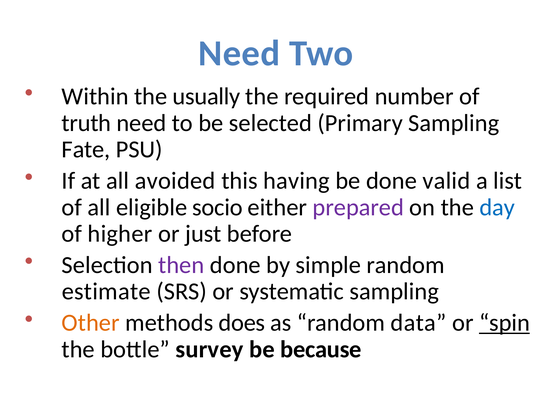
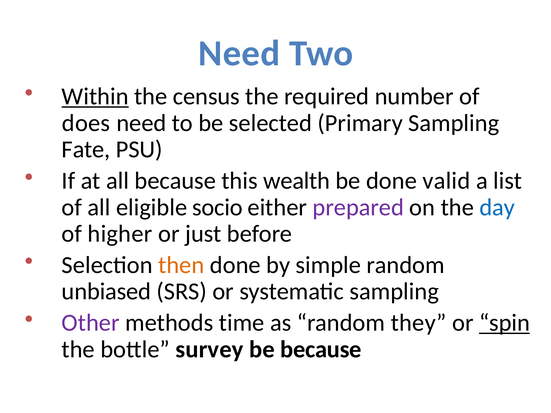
Within underline: none -> present (95, 97)
usually: usually -> census (206, 97)
truth: truth -> does (86, 123)
all avoided: avoided -> because (175, 181)
having: having -> wealth (297, 181)
then colour: purple -> orange (181, 265)
estimate: estimate -> unbiased (106, 292)
Other colour: orange -> purple (91, 323)
does: does -> time (242, 323)
data: data -> they (419, 323)
